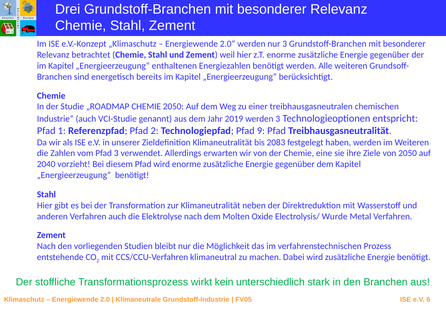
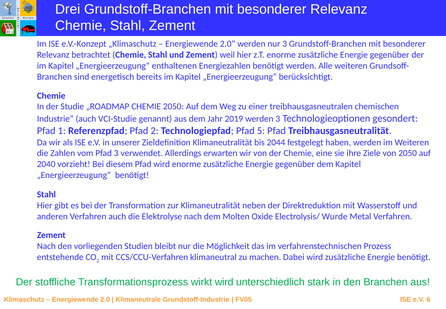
entspricht: entspricht -> gesondert (395, 118)
9: 9 -> 5 (261, 131)
2083: 2083 -> 2044 (276, 142)
wirkt kein: kein -> wird (224, 282)
